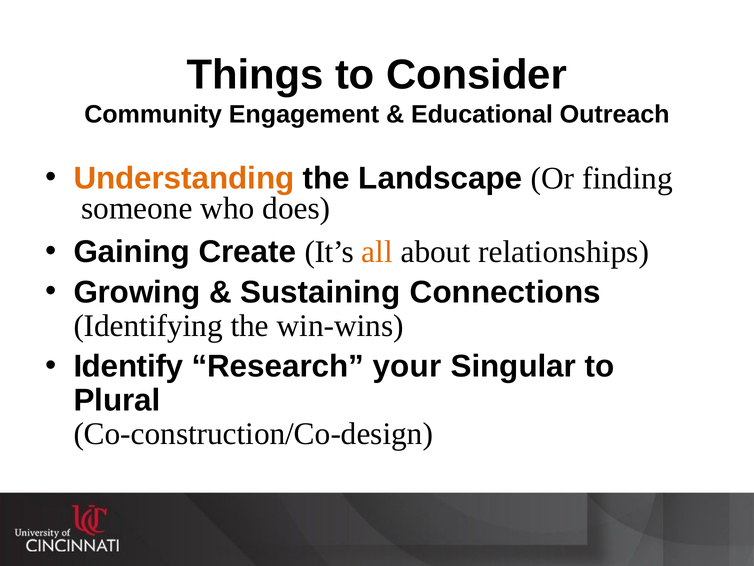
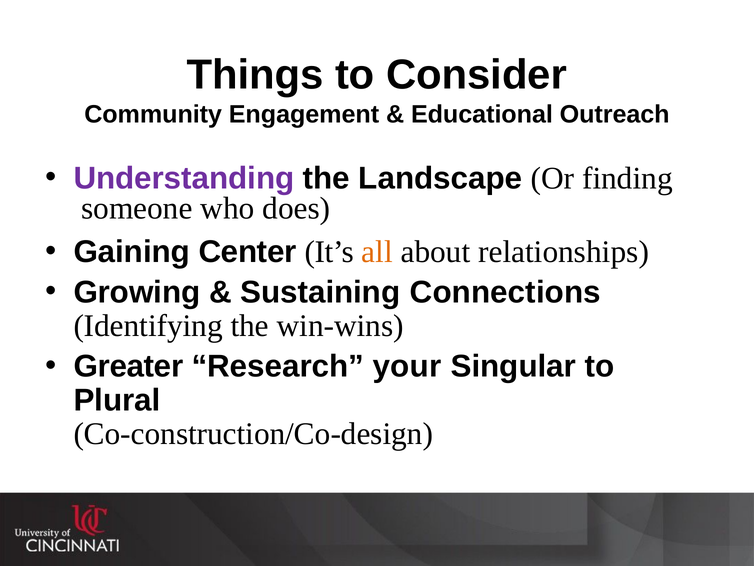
Understanding colour: orange -> purple (184, 178)
Create: Create -> Center (247, 252)
Identify: Identify -> Greater (128, 366)
